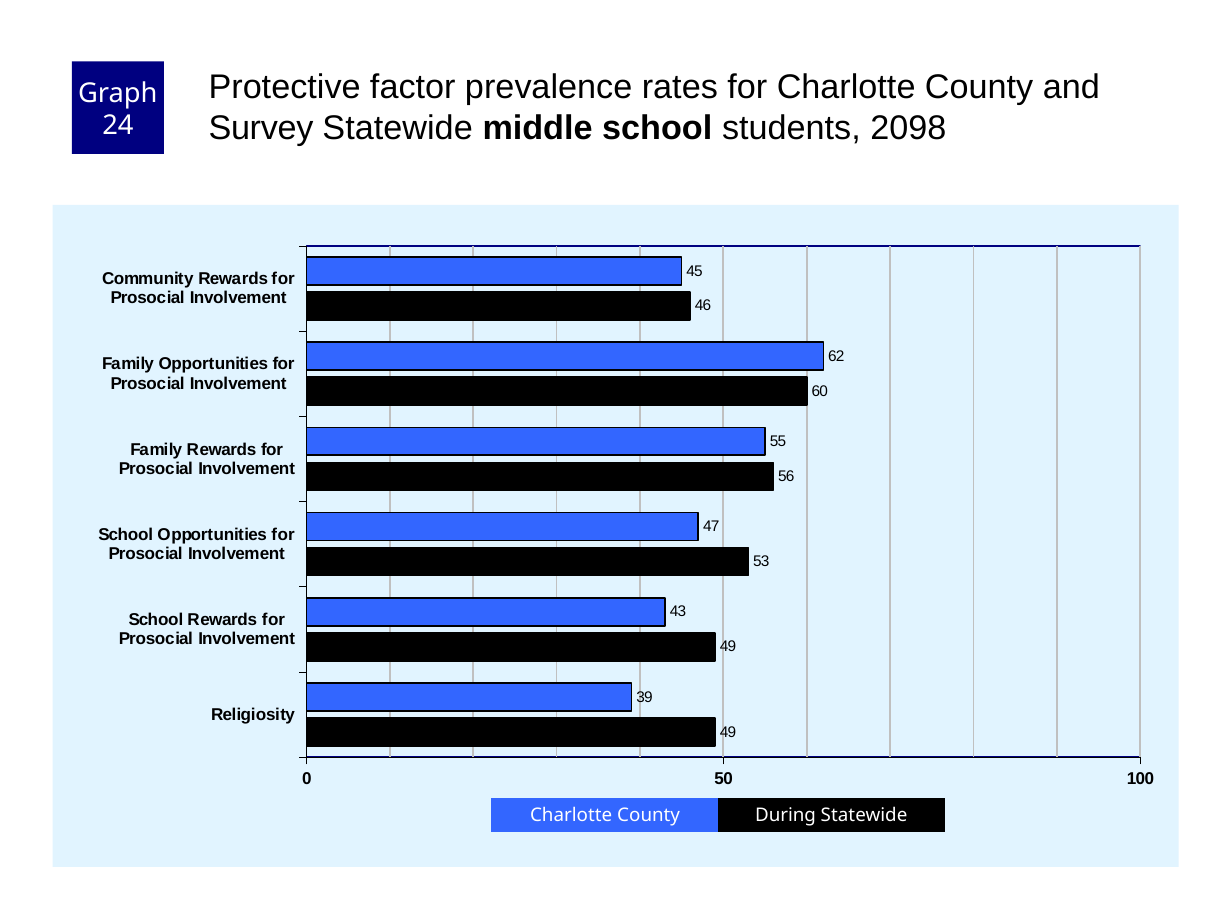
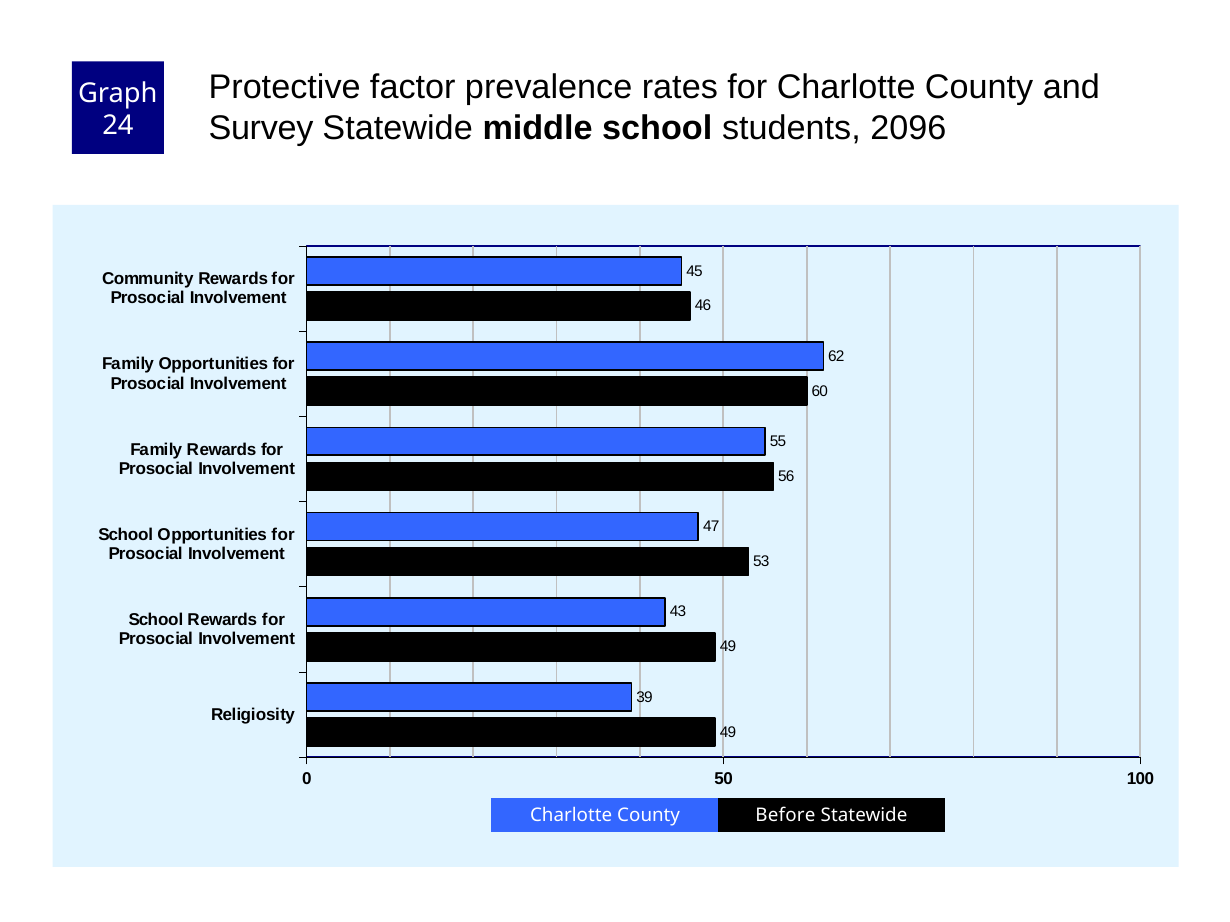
2098: 2098 -> 2096 (908, 129)
During: During -> Before (785, 816)
